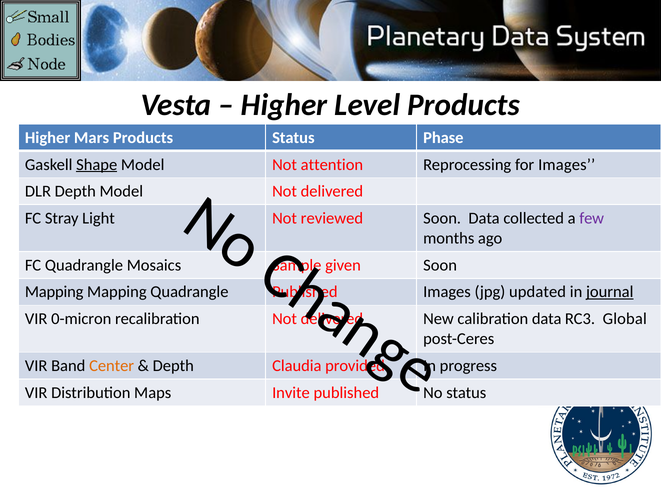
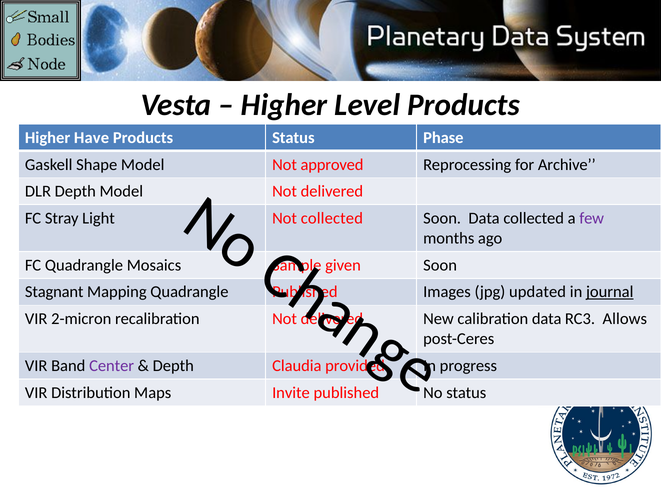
Mars: Mars -> Have (92, 138)
Shape underline: present -> none (97, 164)
attention: attention -> approved (332, 164)
for Images: Images -> Archive (567, 164)
Not reviewed: reviewed -> collected (332, 218)
Mapping: Mapping -> Stagnant (54, 292)
0-micron: 0-micron -> 2-micron (81, 319)
Global: Global -> Allows (625, 319)
Center colour: orange -> purple (112, 366)
